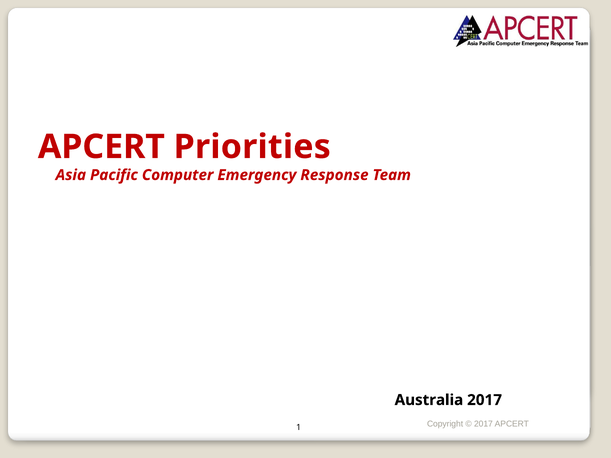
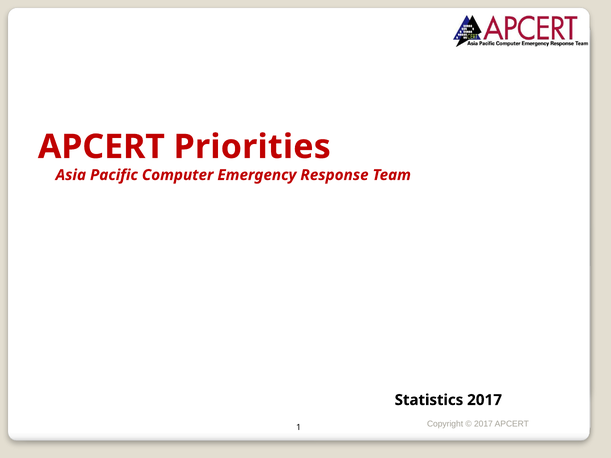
Australia: Australia -> Statistics (429, 400)
